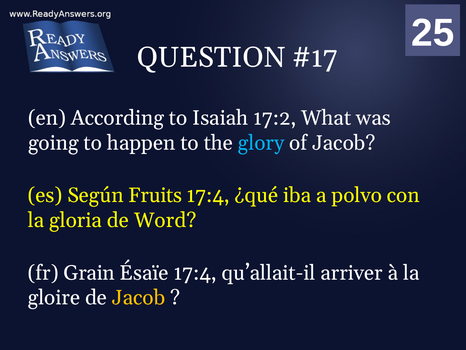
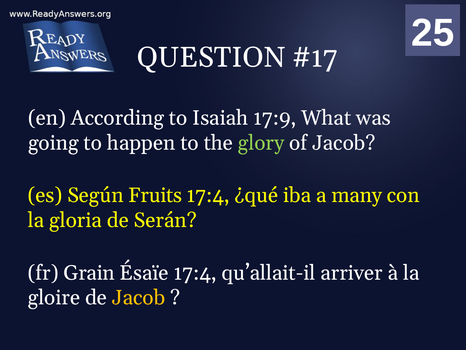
17:2: 17:2 -> 17:9 (275, 118)
glory colour: light blue -> light green (261, 143)
polvo: polvo -> many (357, 195)
Word: Word -> Serán (165, 220)
